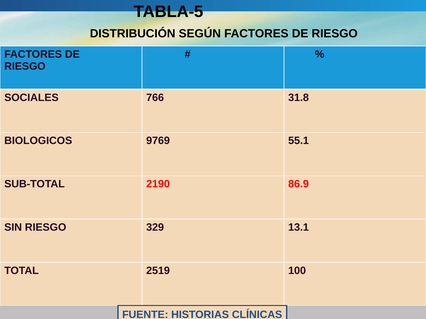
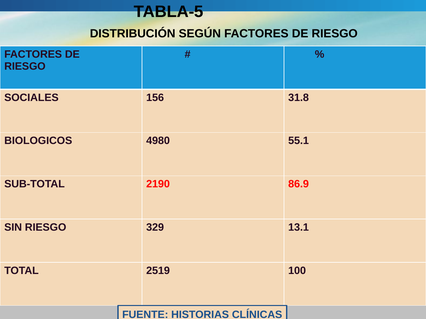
766: 766 -> 156 (155, 98)
9769: 9769 -> 4980 (158, 141)
